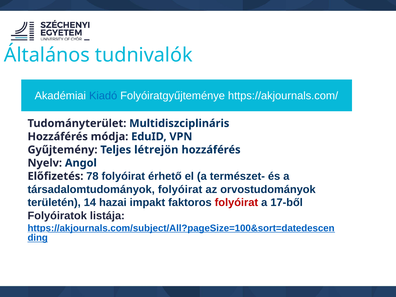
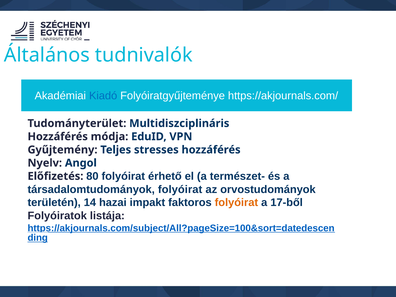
létrejön: létrejön -> stresses (156, 150)
78: 78 -> 80 (92, 176)
folyóirat colour: red -> orange (236, 203)
